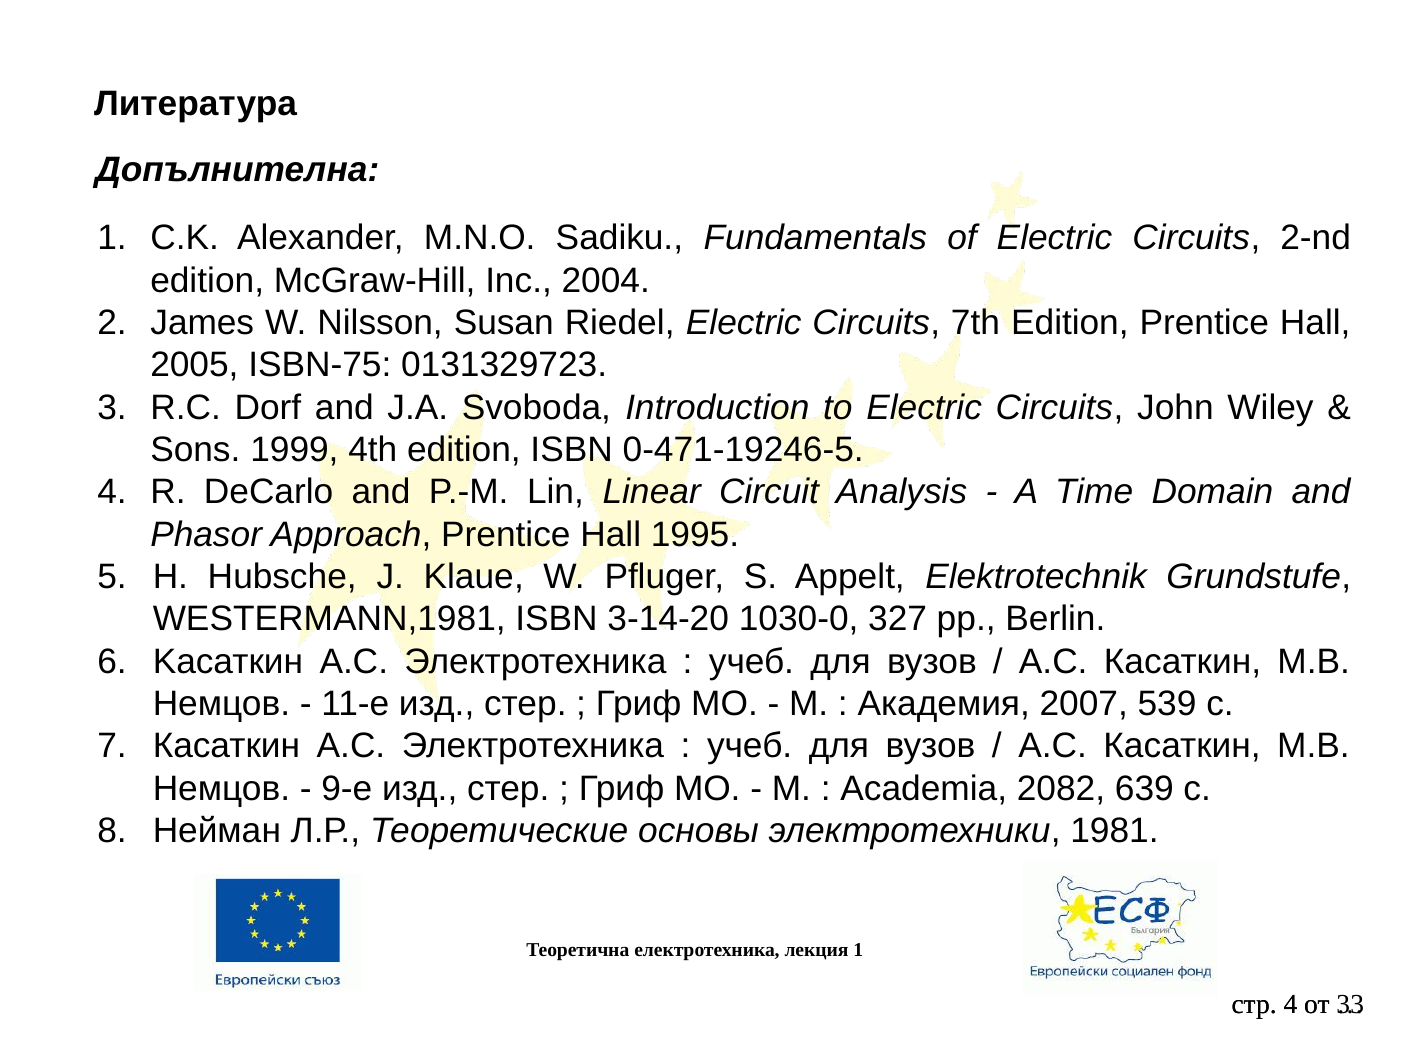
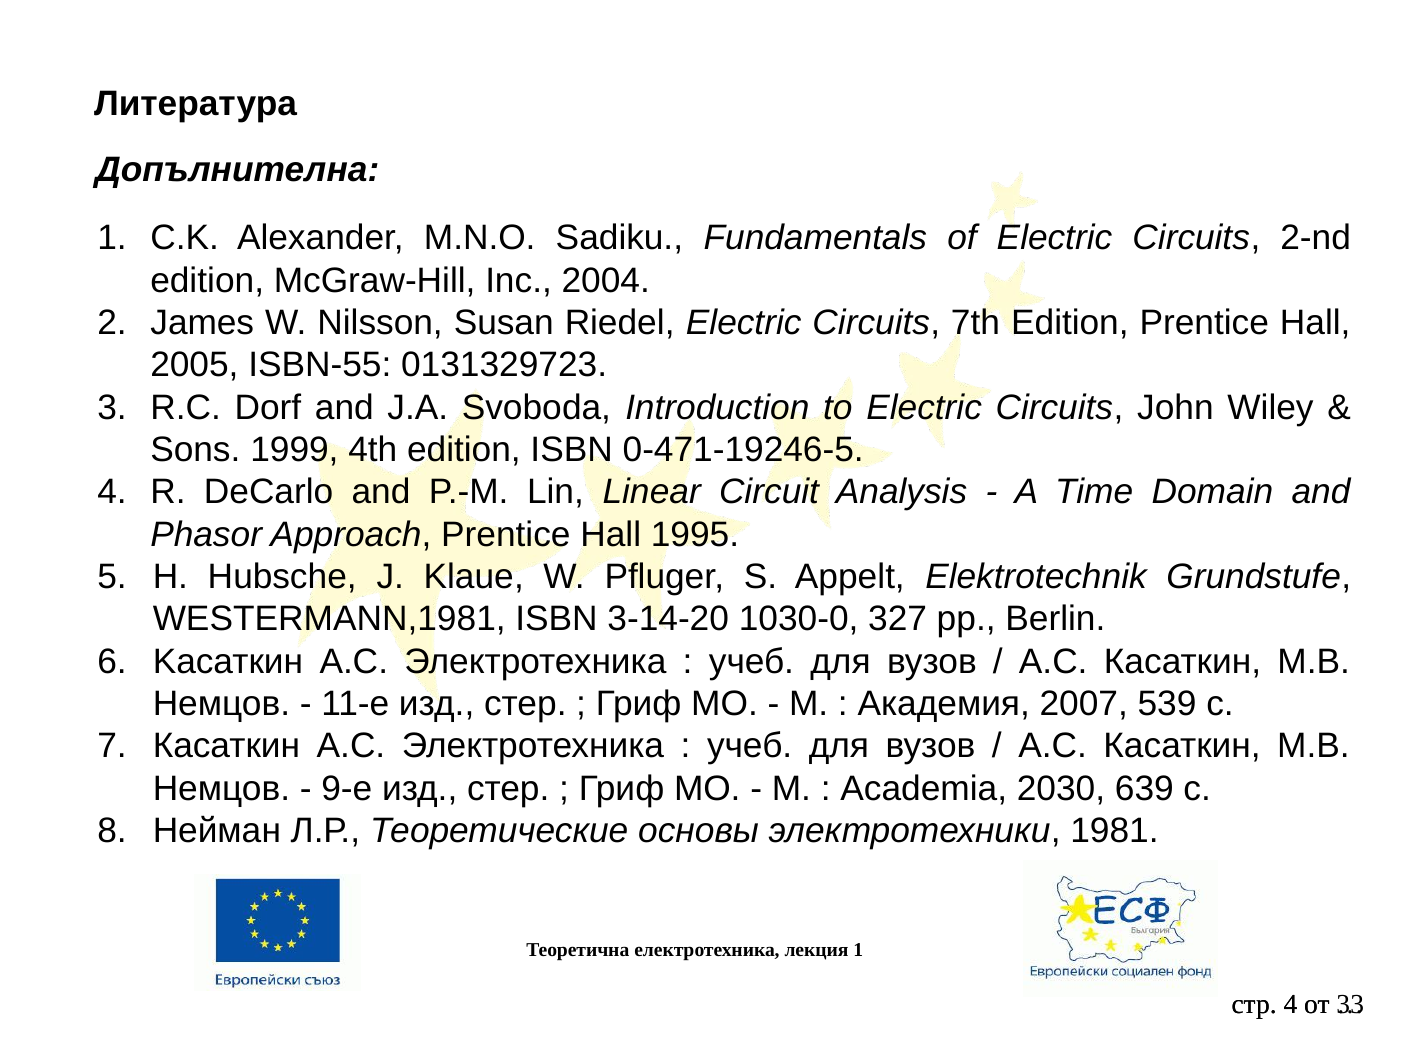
ISBN-75: ISBN-75 -> ISBN-55 (320, 365)
2082: 2082 -> 2030 (1061, 789)
